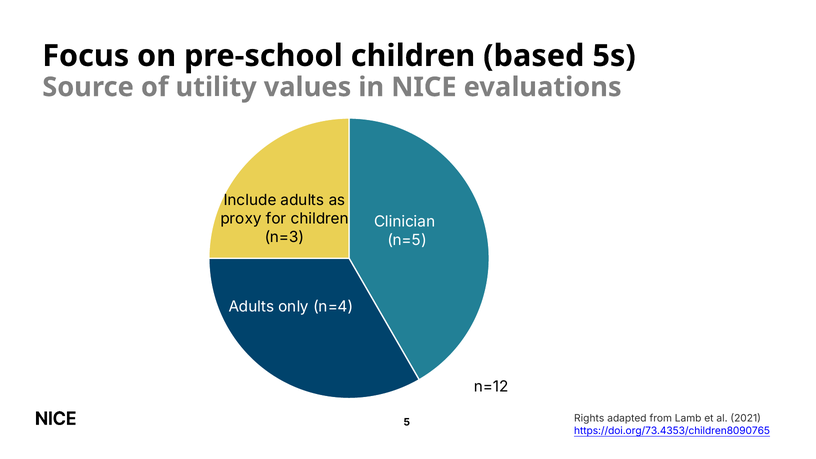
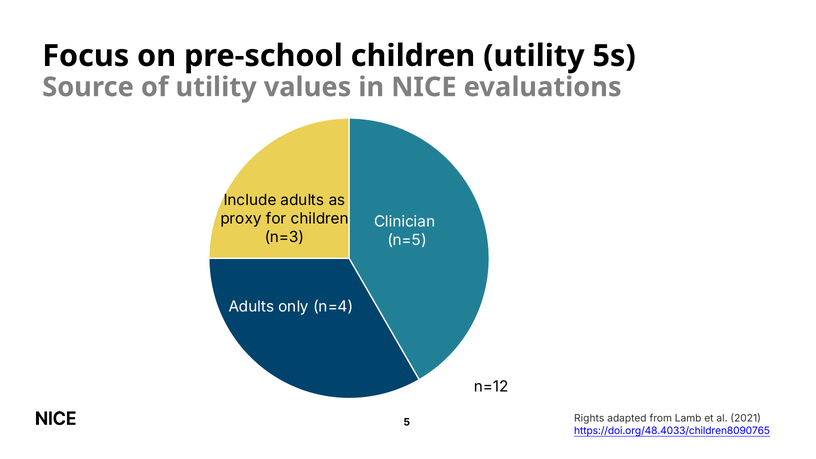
children based: based -> utility (534, 56)
https://doi.org/73.4353/children8090765: https://doi.org/73.4353/children8090765 -> https://doi.org/48.4033/children8090765 (672, 431)
